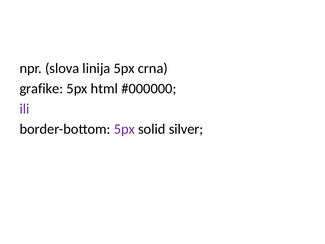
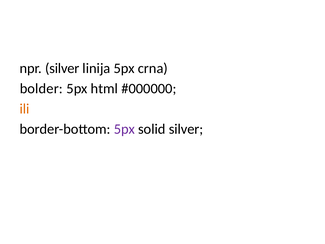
npr slova: slova -> silver (62, 68)
grafike: grafike -> bolder (41, 88)
ili colour: purple -> orange (24, 109)
